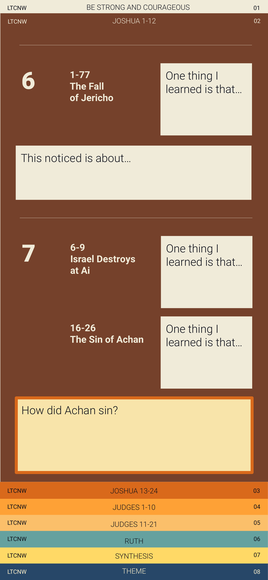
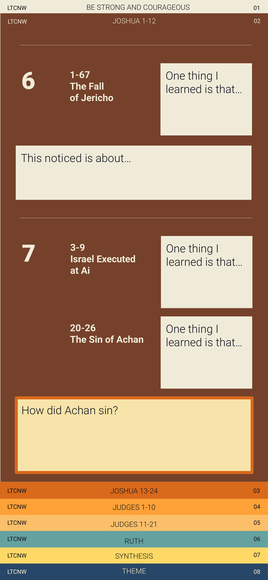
1-77: 1-77 -> 1-67 (80, 75)
6-9: 6-9 -> 3-9 (78, 248)
Destroys: Destroys -> Executed (116, 259)
16-26: 16-26 -> 20-26 (83, 328)
